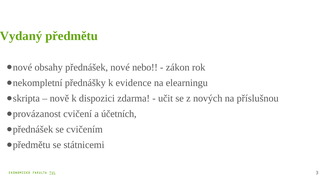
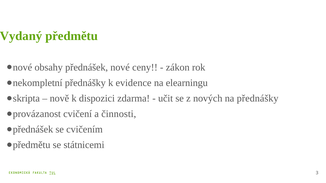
nebo: nebo -> ceny (145, 67)
na příslušnou: příslušnou -> přednášky (258, 98)
účetních: účetních -> činnosti (119, 114)
